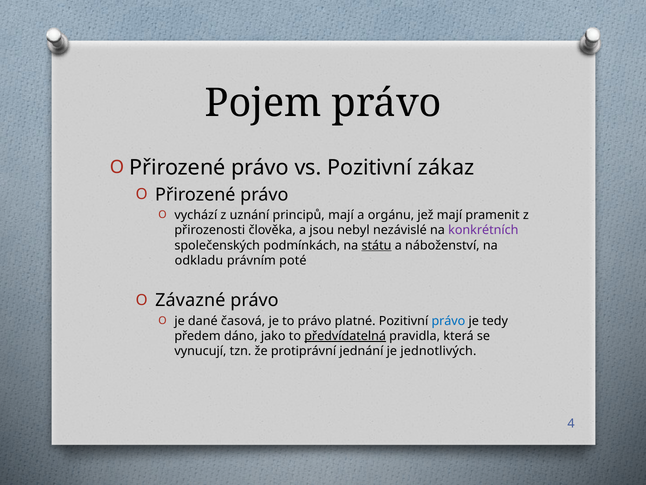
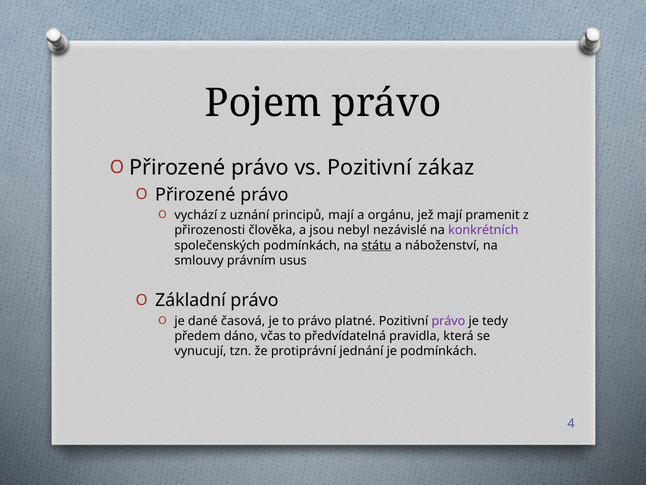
odkladu: odkladu -> smlouvy (199, 260)
poté: poté -> usus (293, 260)
Závazné: Závazné -> Základní (190, 300)
právo colour: blue -> purple (448, 321)
jako: jako -> včas (273, 336)
předvídatelná underline: present -> none (345, 336)
je jednotlivých: jednotlivých -> podmínkách (439, 351)
